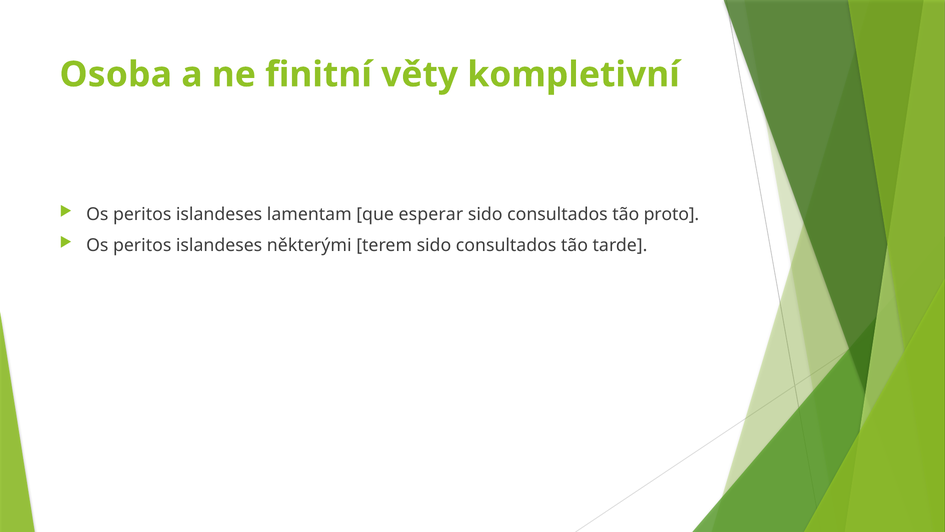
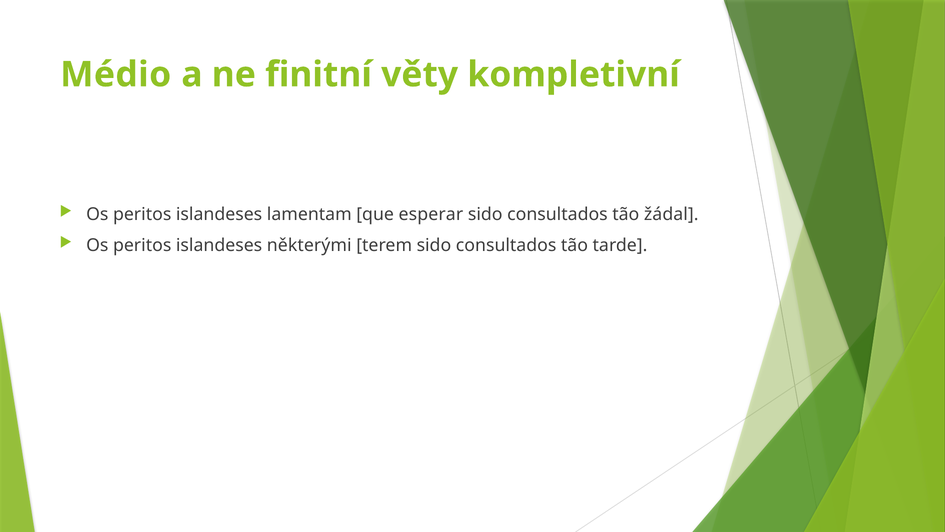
Osoba: Osoba -> Médio (116, 75)
proto: proto -> žádal (671, 214)
